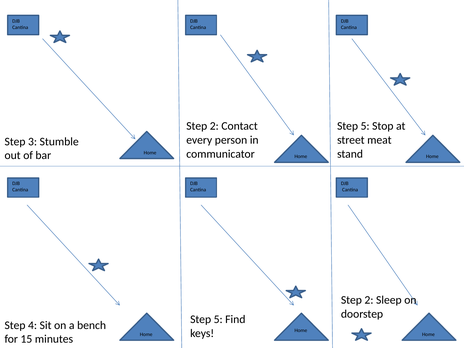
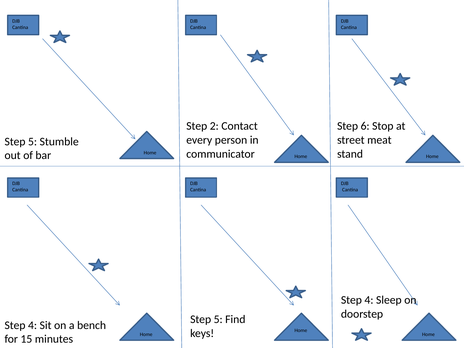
5: 5 -> 6 (365, 126)
3: 3 -> 5 (33, 142)
2: 2 -> 4 (369, 300)
